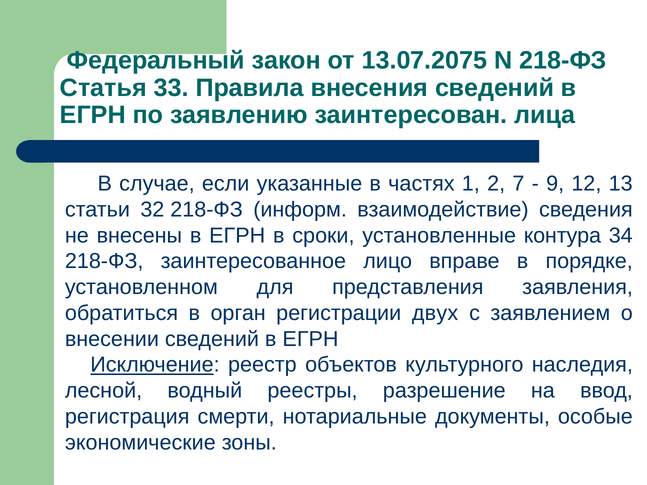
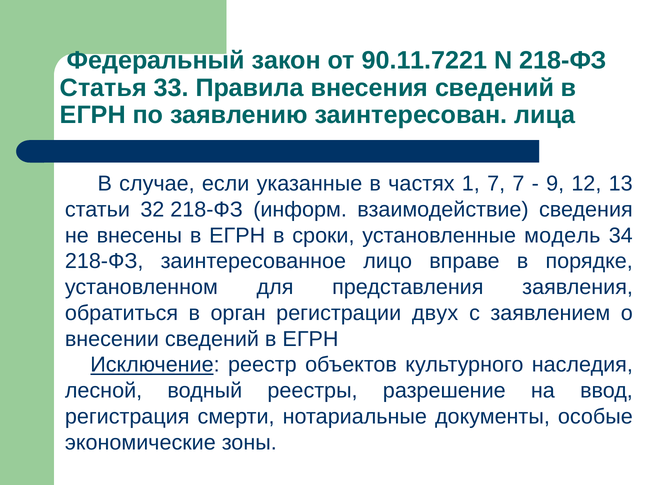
13.07.2075: 13.07.2075 -> 90.11.7221 (424, 61)
1 2: 2 -> 7 (496, 184)
контура: контура -> модель (562, 236)
